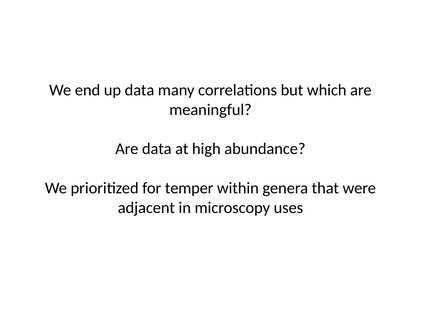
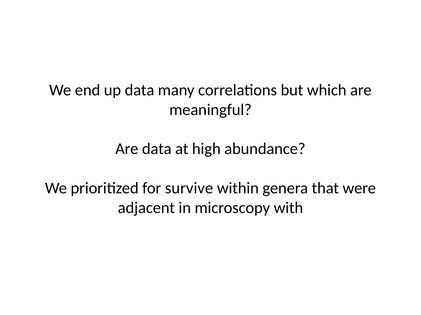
temper: temper -> survive (189, 189)
uses: uses -> with (288, 208)
